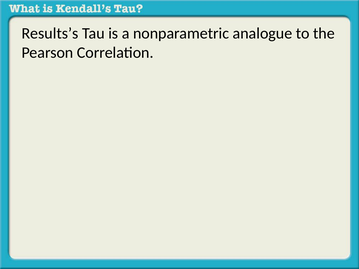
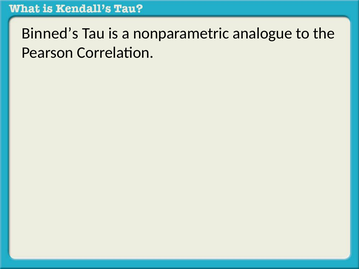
Results’s: Results’s -> Binned’s (50, 33)
